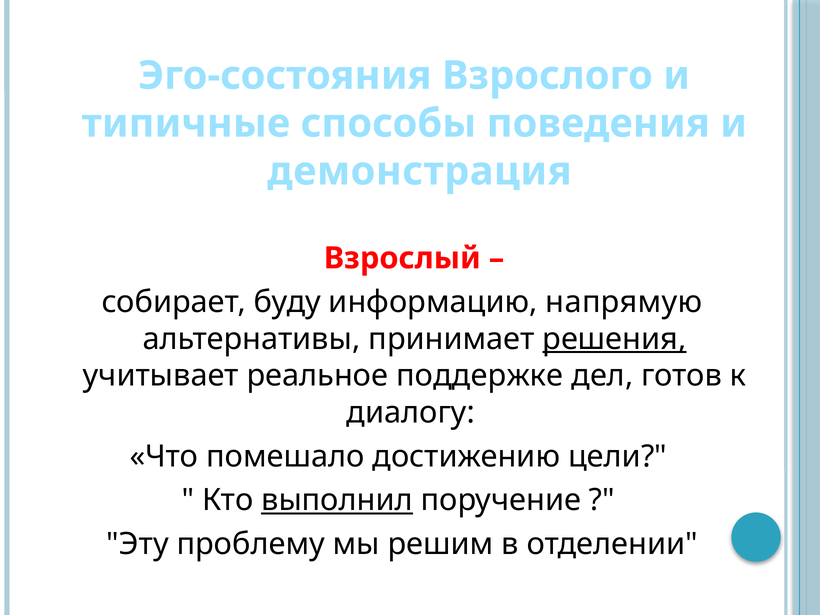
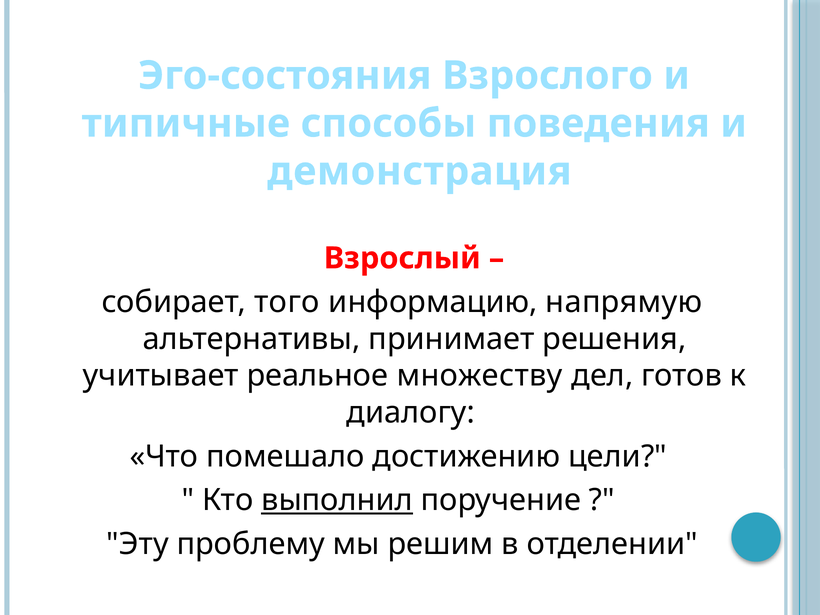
буду: буду -> того (287, 302)
решения underline: present -> none (614, 339)
поддержке: поддержке -> множеству (480, 376)
